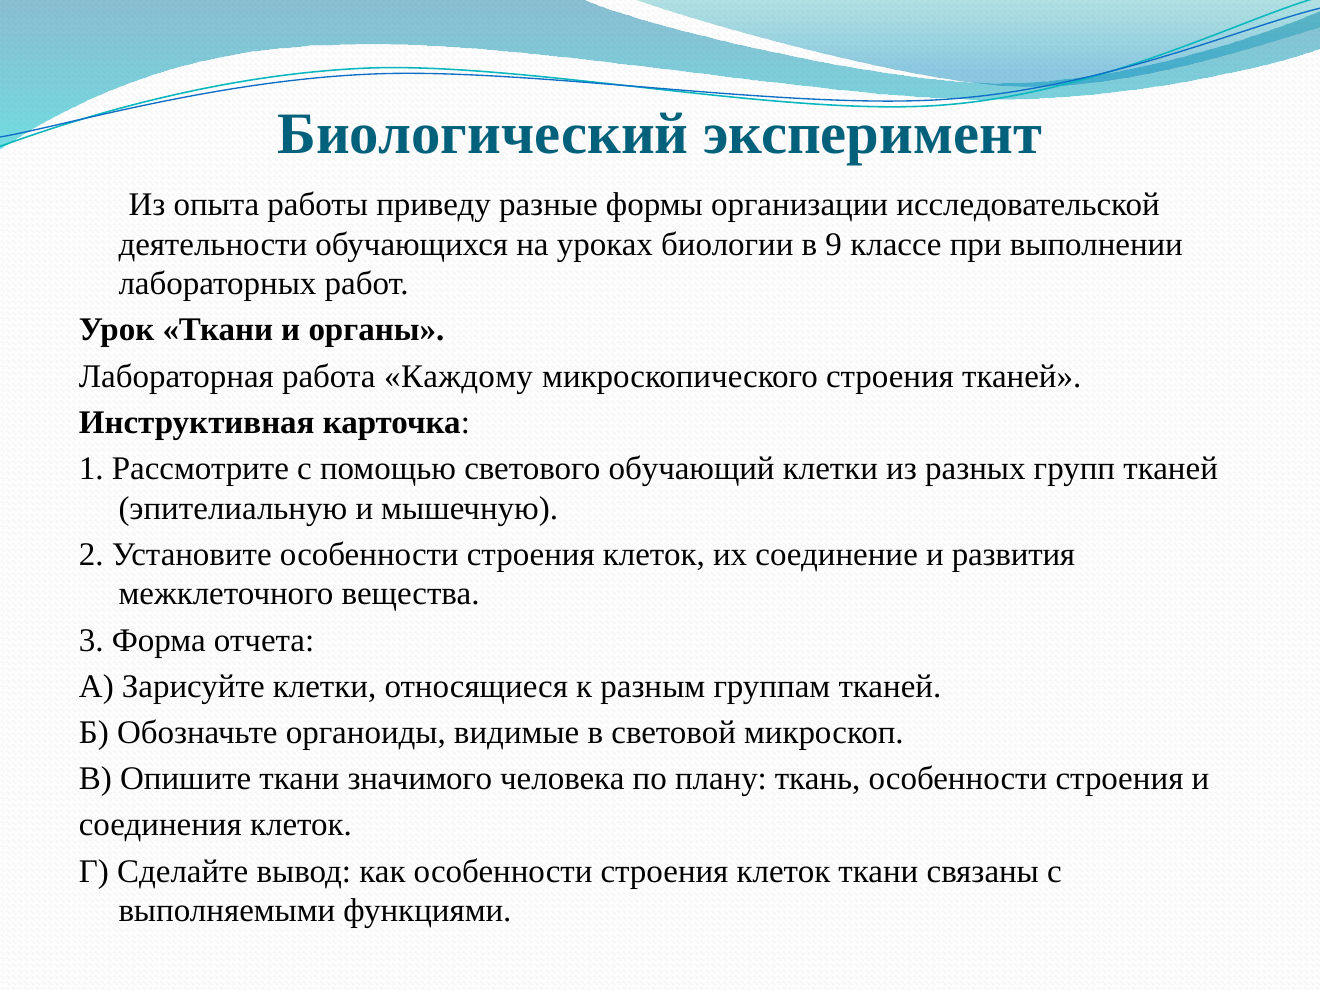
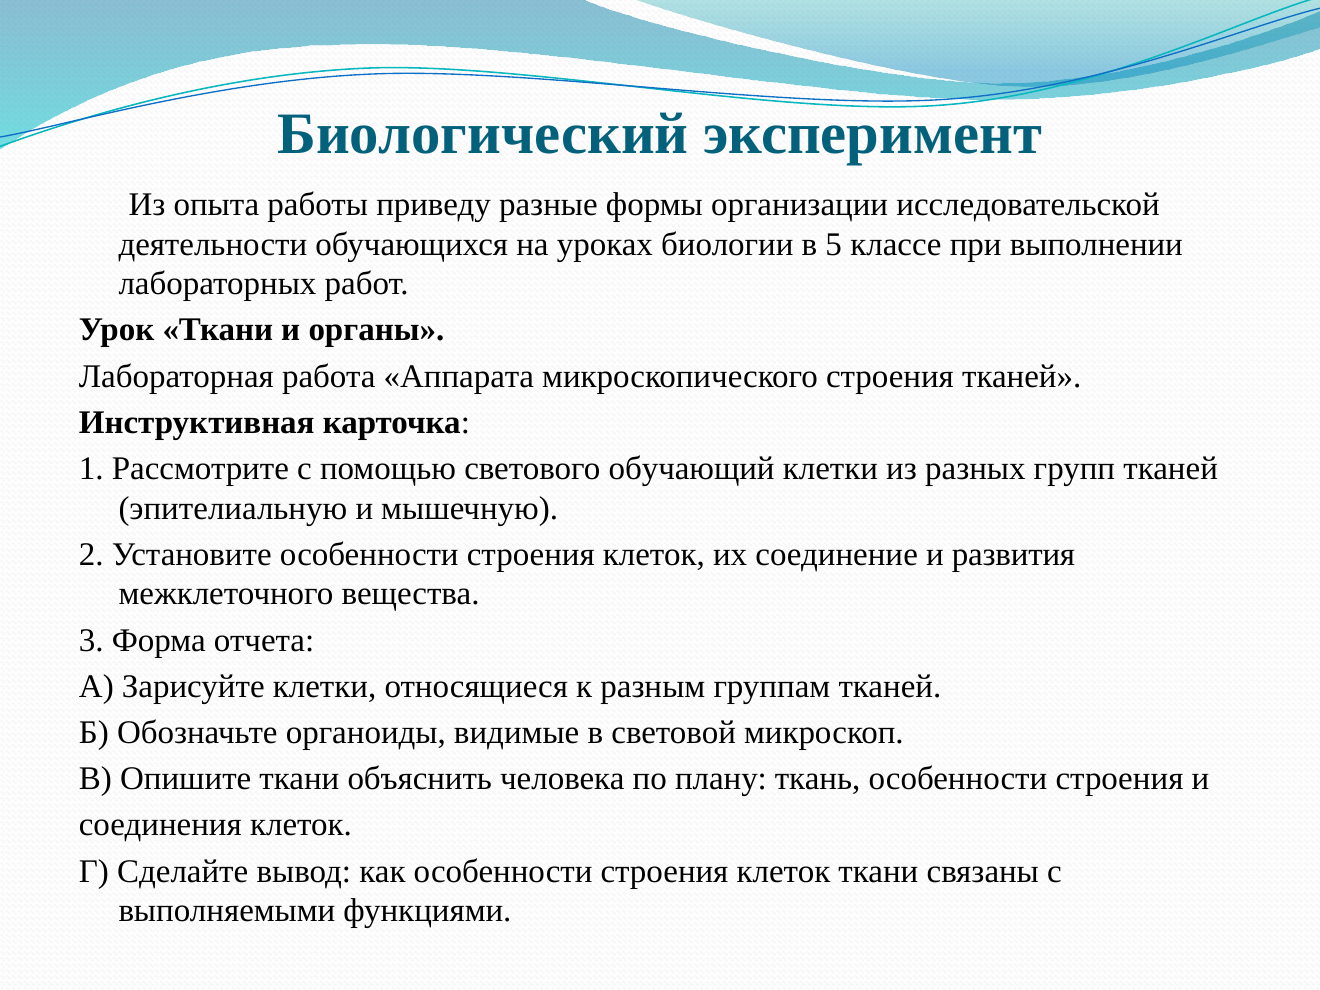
9: 9 -> 5 (834, 244)
Каждому: Каждому -> Аппарата (459, 376)
значимого: значимого -> объяснить (420, 779)
